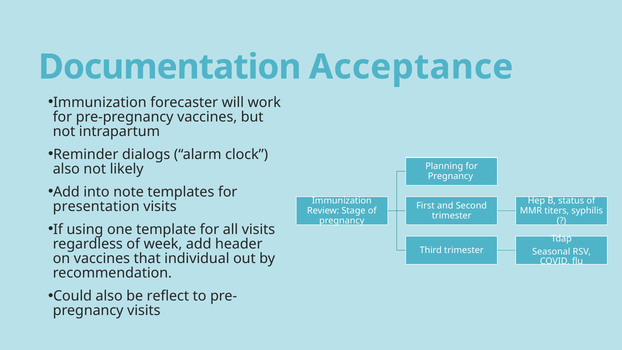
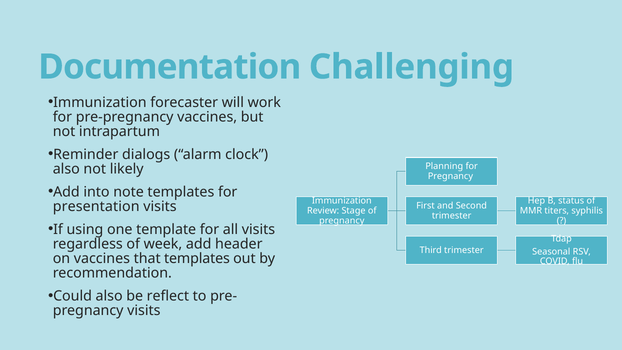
Acceptance: Acceptance -> Challenging (411, 67)
that individual: individual -> templates (197, 258)
